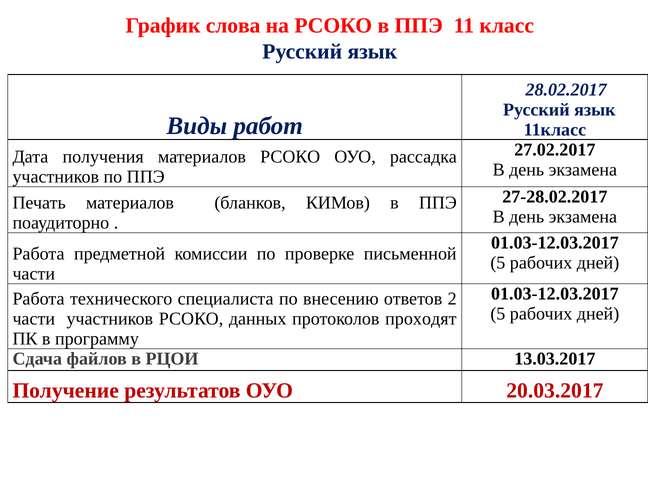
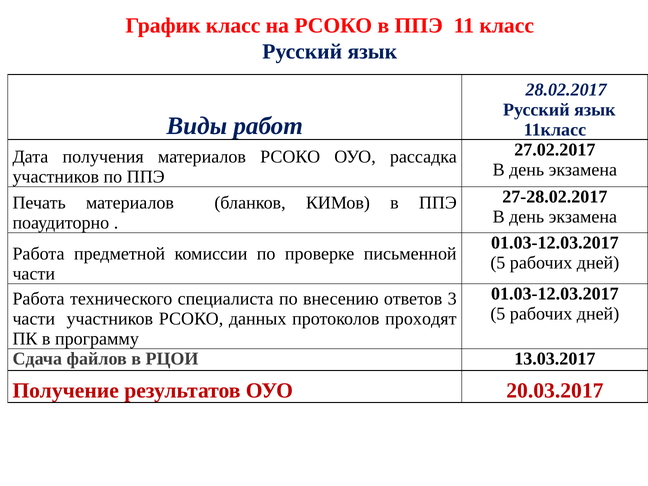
График слова: слова -> класс (233, 26)
2: 2 -> 3 (452, 299)
